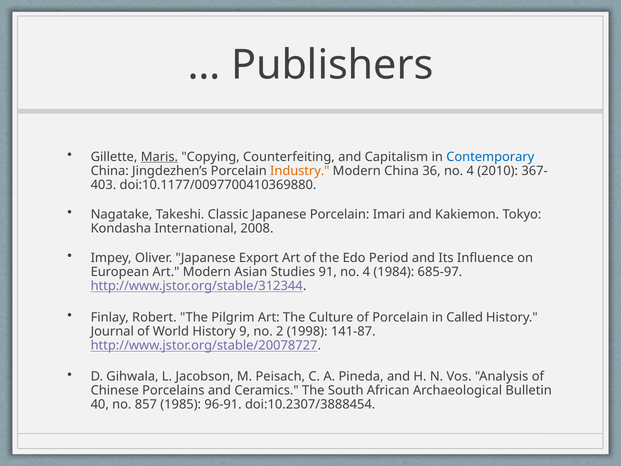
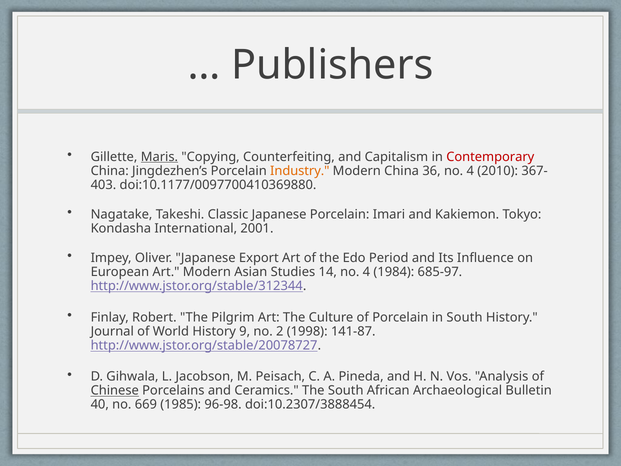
Contemporary colour: blue -> red (490, 157)
2008: 2008 -> 2001 (257, 228)
91: 91 -> 14 (328, 272)
in Called: Called -> South (465, 317)
Chinese underline: none -> present (115, 391)
857: 857 -> 669 (146, 404)
96-91: 96-91 -> 96-98 (223, 404)
